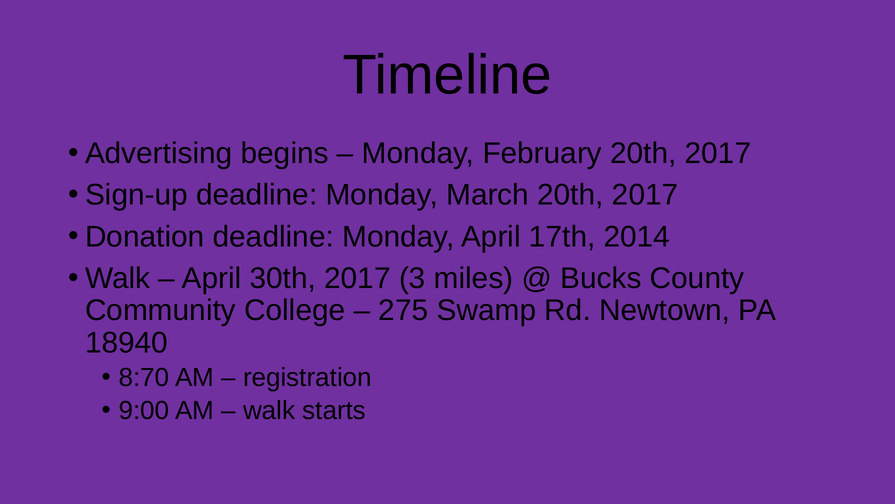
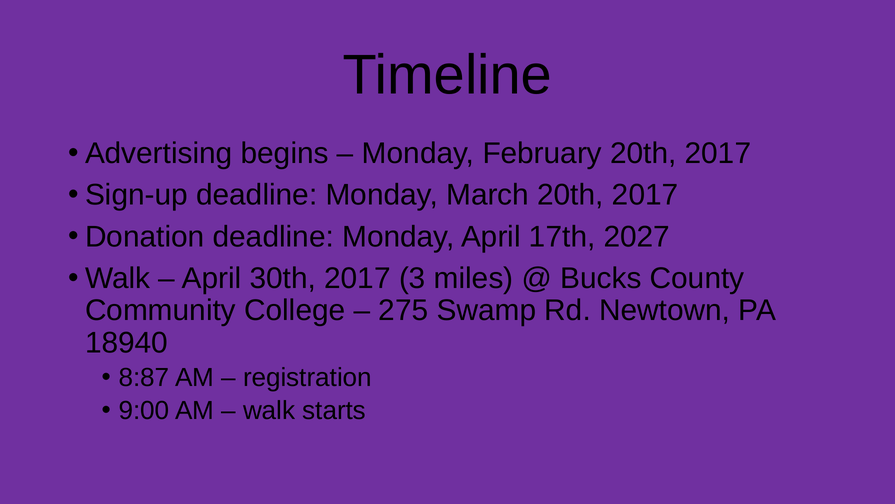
2014: 2014 -> 2027 (637, 236)
8:70: 8:70 -> 8:87 (144, 377)
